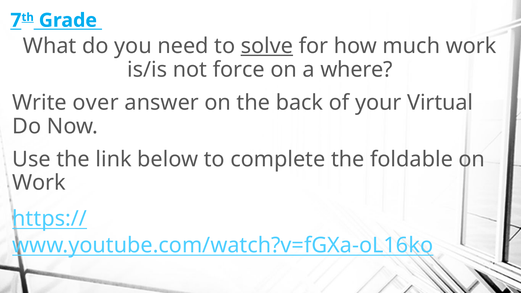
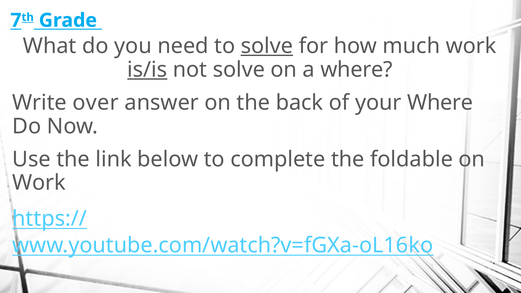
is/is underline: none -> present (147, 70)
not force: force -> solve (239, 70)
your Virtual: Virtual -> Where (440, 103)
